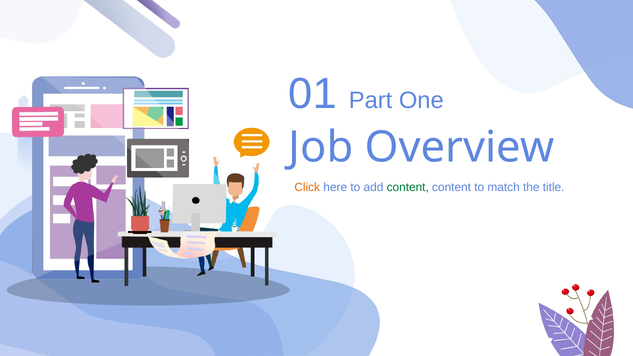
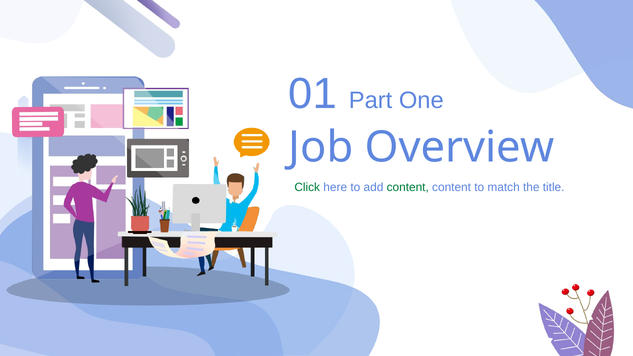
Click colour: orange -> green (307, 187)
